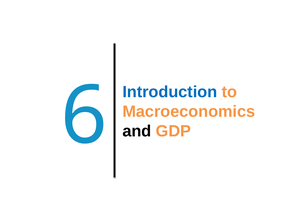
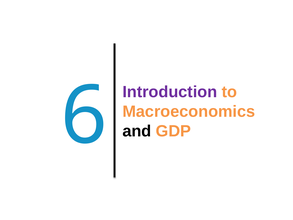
Introduction colour: blue -> purple (170, 92)
